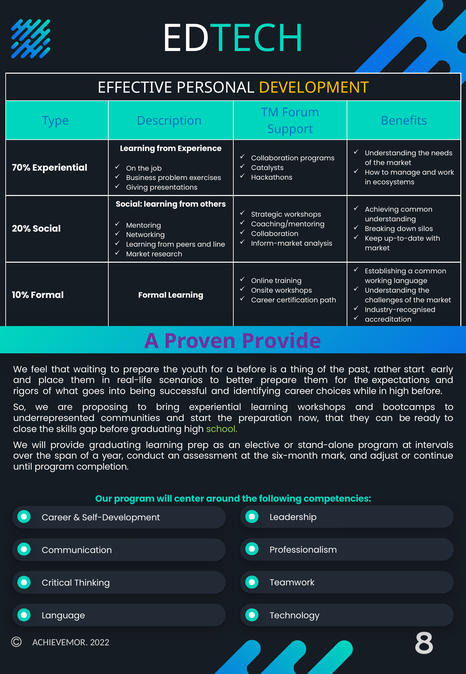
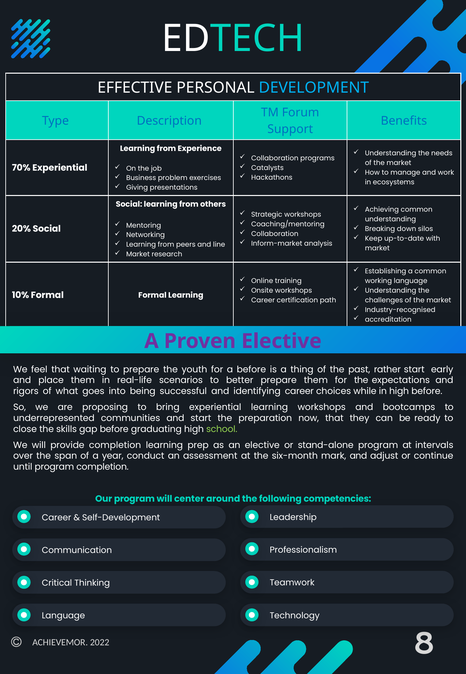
DEVELOPMENT colour: yellow -> light blue (314, 88)
Proven Provide: Provide -> Elective (281, 341)
provide graduating: graduating -> completion (115, 445)
